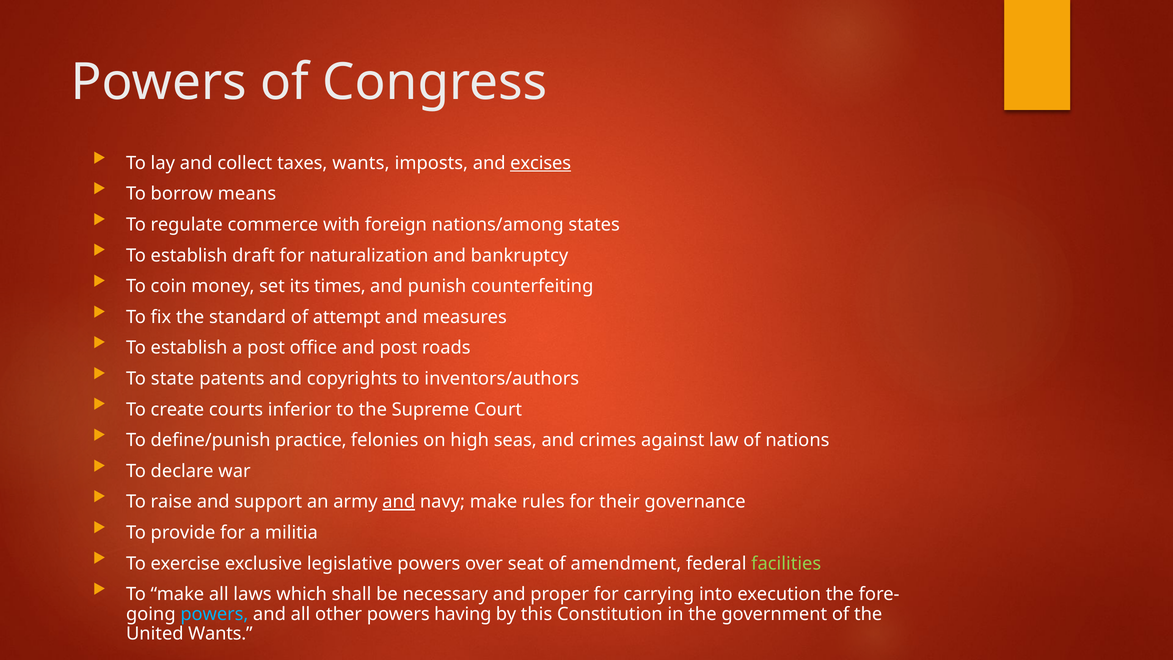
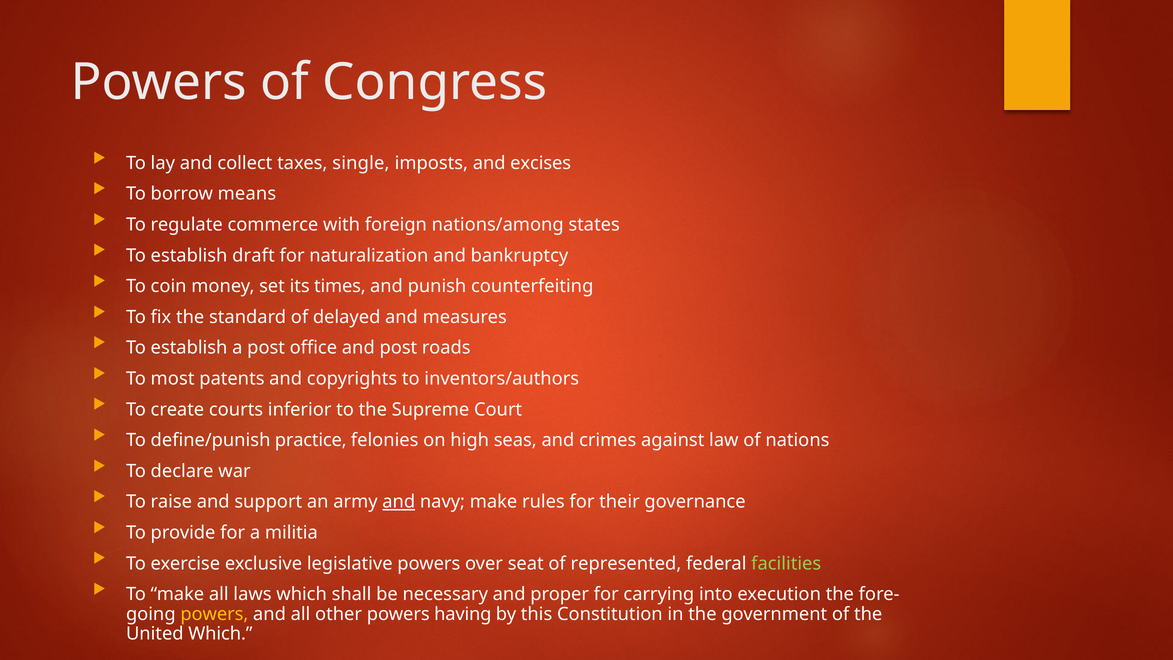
taxes wants: wants -> single (361, 163)
excises underline: present -> none (541, 163)
attempt: attempt -> delayed (347, 317)
state: state -> most (173, 379)
amendment: amendment -> represented (626, 563)
powers colour: light blue -> yellow (214, 614)
United Wants: Wants -> Which (220, 634)
